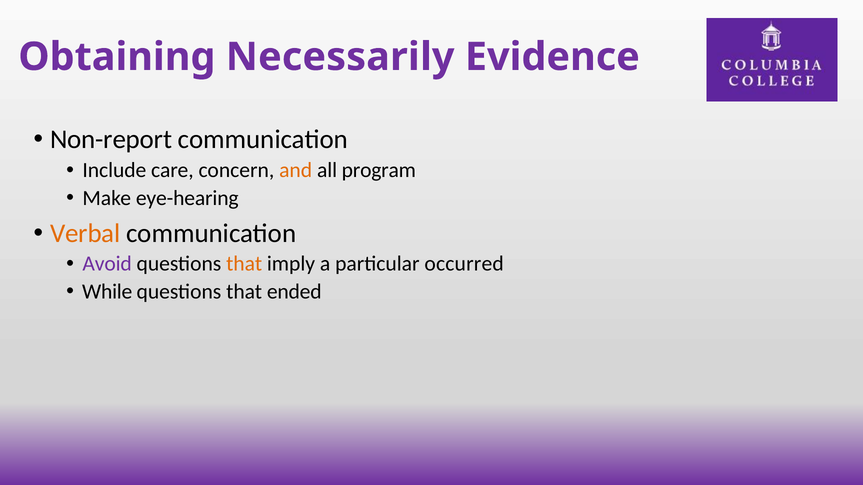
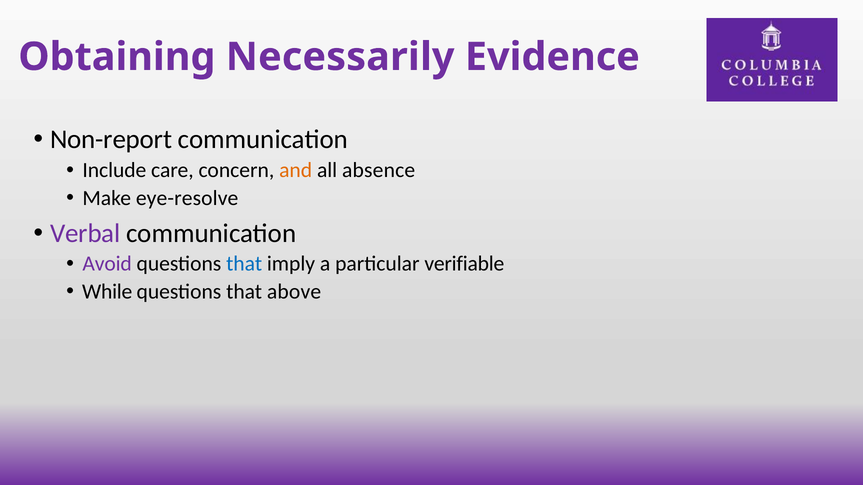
program: program -> absence (379, 170)
eye-hearing: eye-hearing -> eye-resolve (187, 198)
Verbal colour: orange -> purple (85, 233)
that colour: orange -> blue (244, 264)
occurred: occurred -> verifiable (464, 264)
ended: ended -> above (294, 292)
